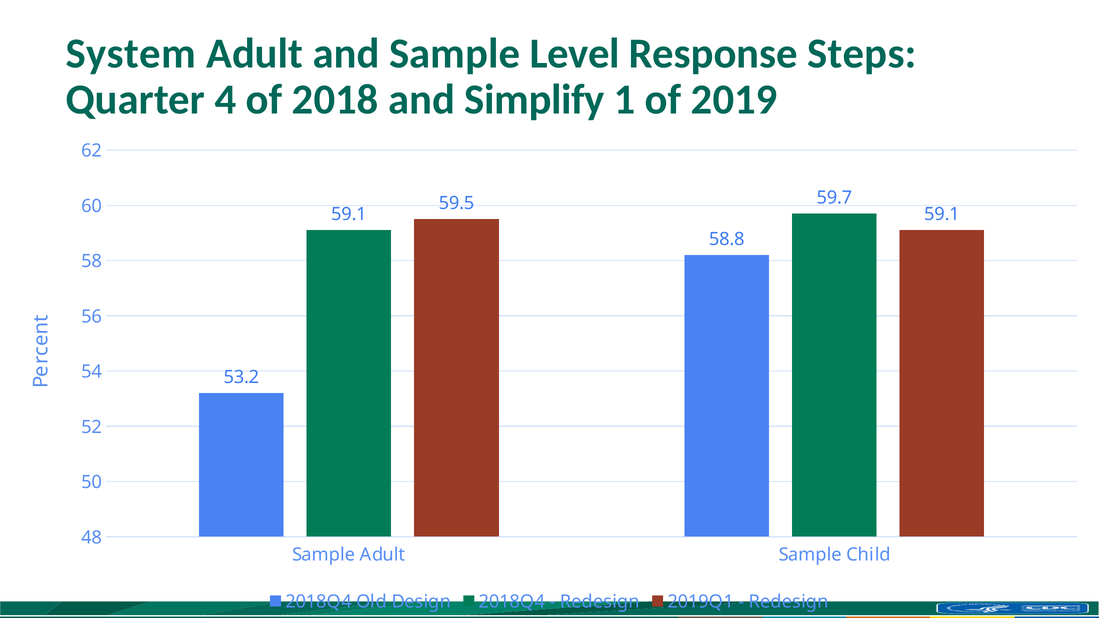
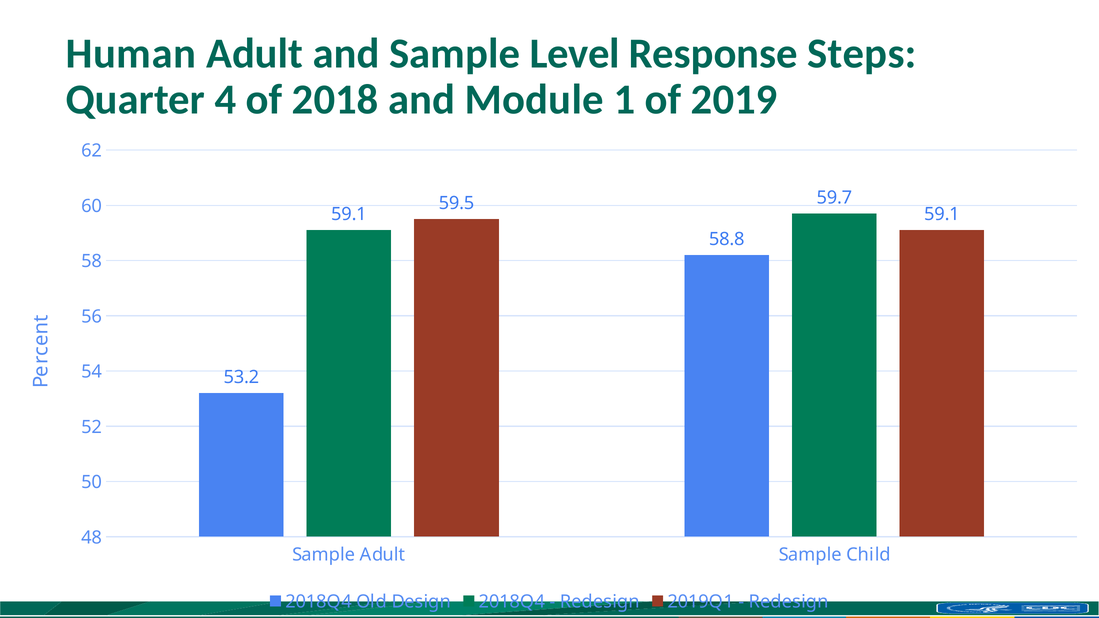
System: System -> Human (131, 54)
Simplify: Simplify -> Module (534, 100)
